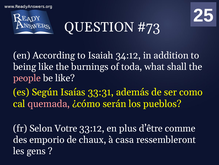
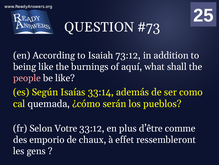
34:12: 34:12 -> 73:12 (128, 55)
toda: toda -> aquí (132, 67)
33:31: 33:31 -> 33:14 (101, 92)
quemada colour: pink -> white (49, 103)
casa: casa -> effet (125, 139)
